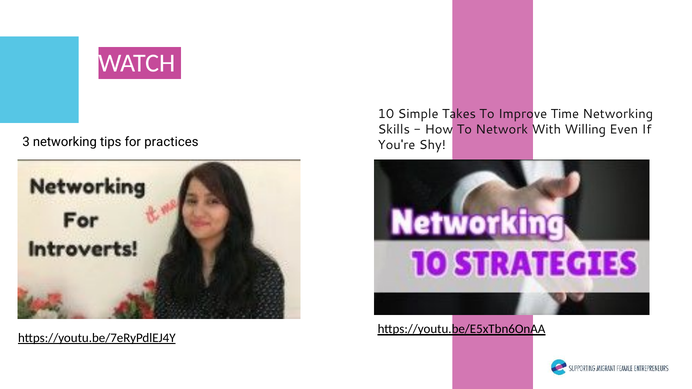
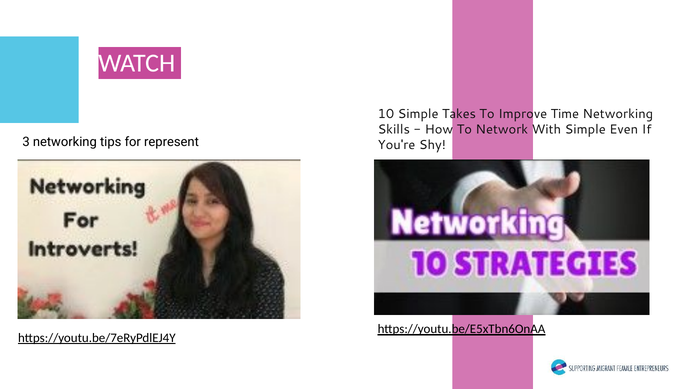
With Willing: Willing -> Simple (585, 129)
practices: practices -> represent (171, 142)
